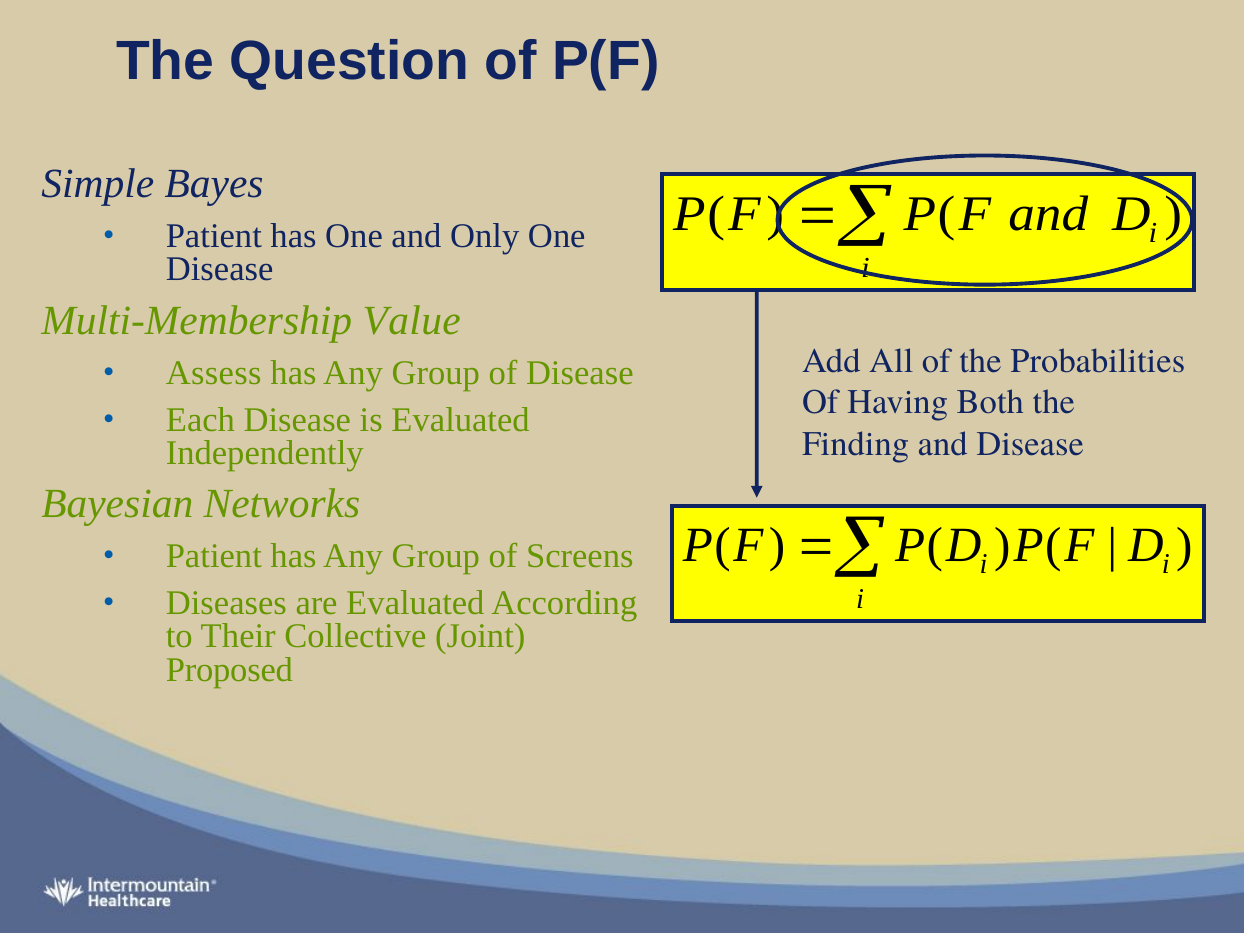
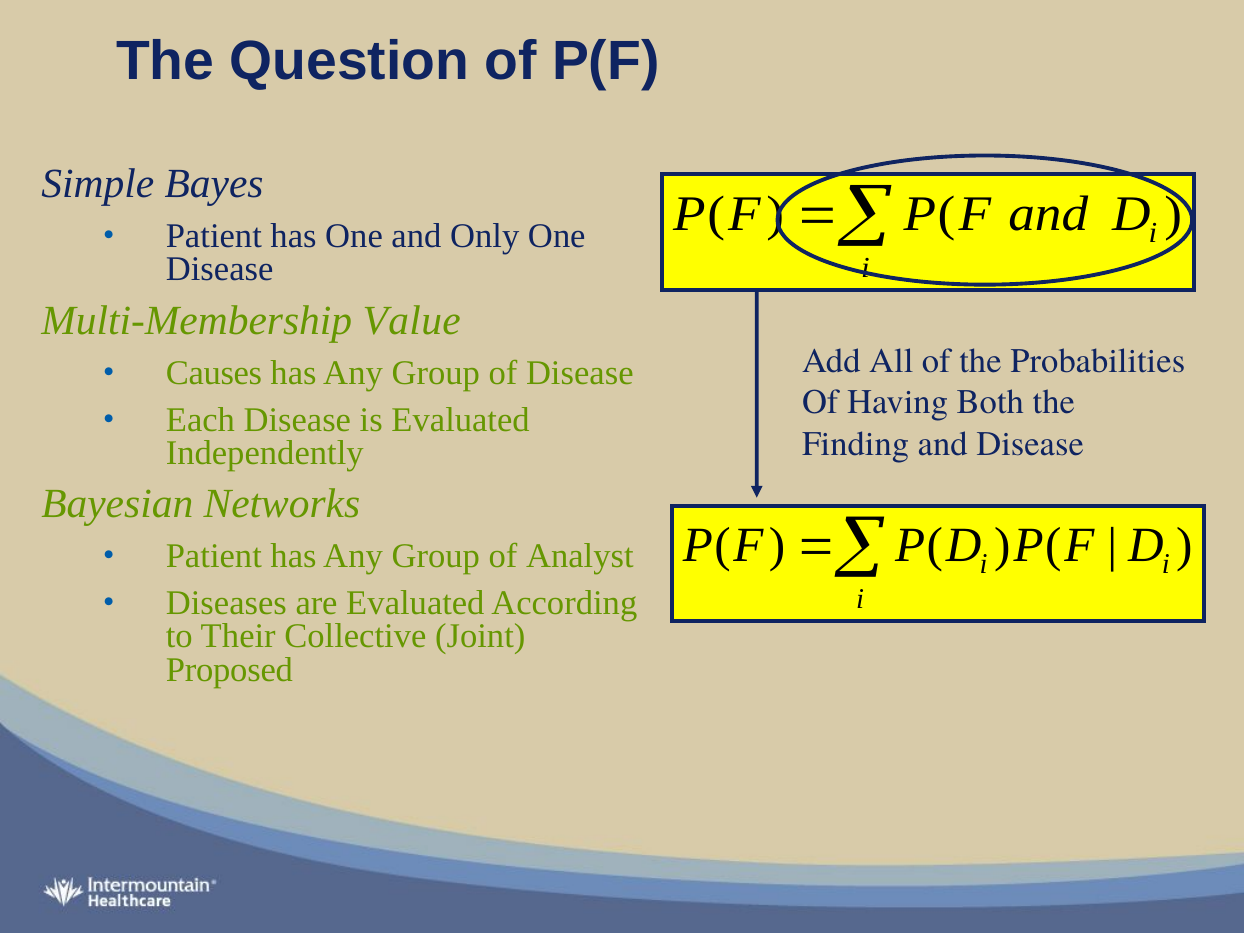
Assess: Assess -> Causes (214, 373)
Screens: Screens -> Analyst (580, 556)
